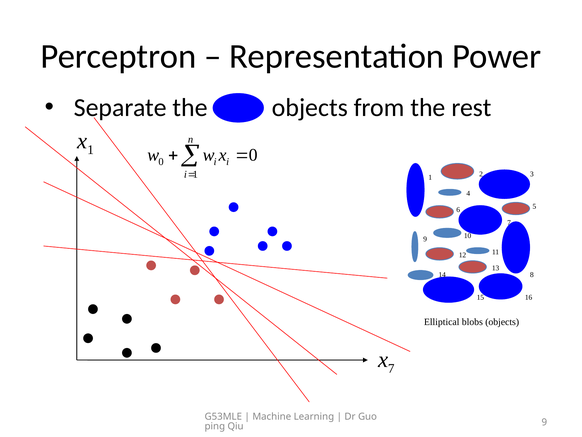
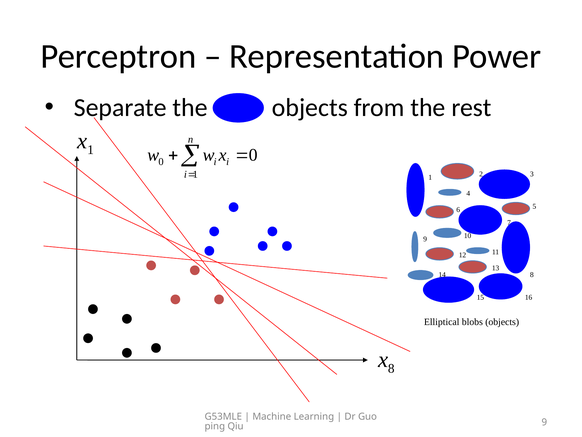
7: 7 -> 8 (391, 368)
